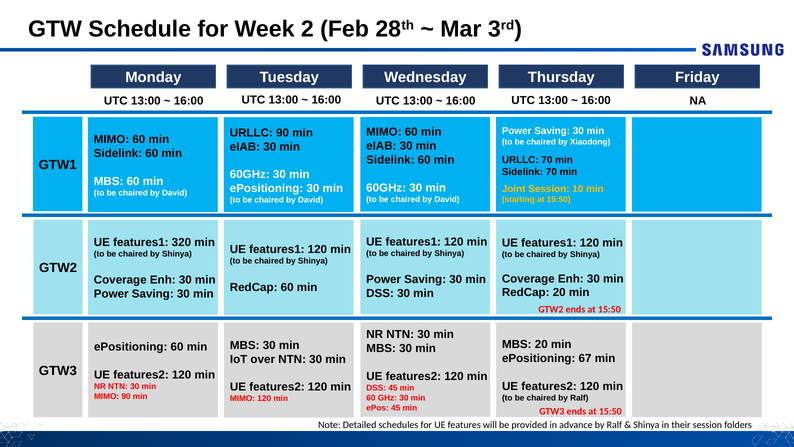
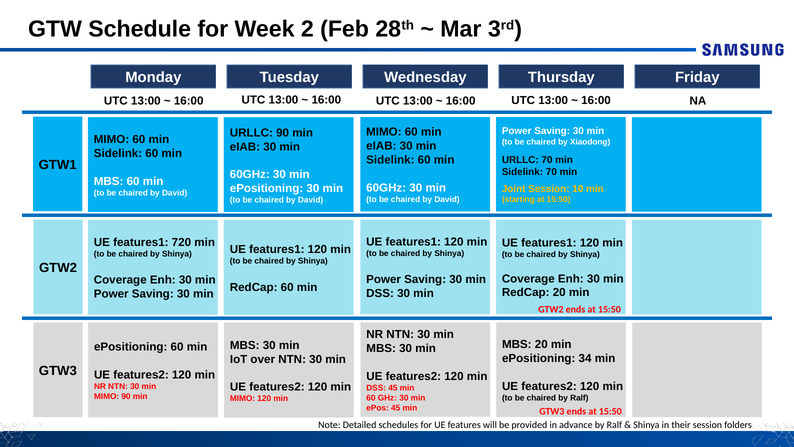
320: 320 -> 720 (181, 242)
67: 67 -> 34 (585, 358)
